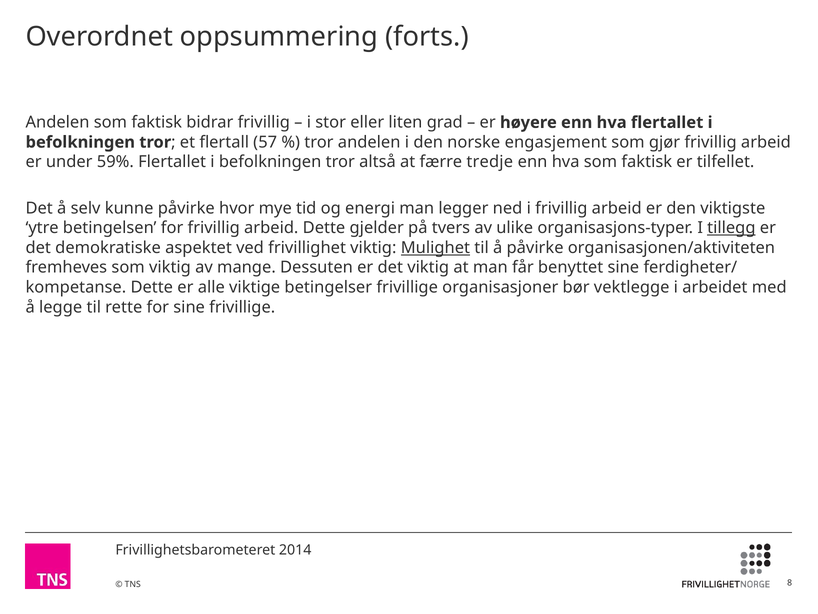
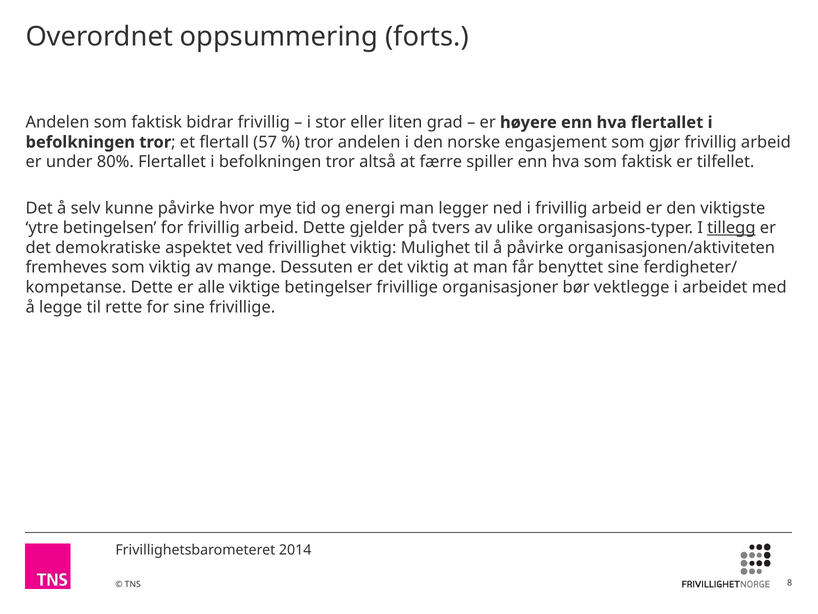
59%: 59% -> 80% (115, 162)
tredje: tredje -> spiller (490, 162)
Mulighet underline: present -> none (435, 248)
